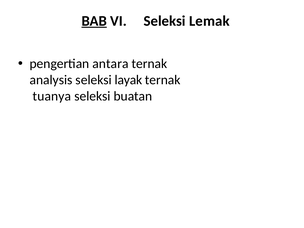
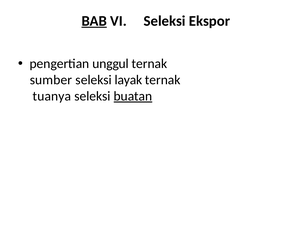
Lemak: Lemak -> Ekspor (209, 21)
antara: antara -> unggul (111, 64)
analysis: analysis -> sumber (51, 80)
buatan underline: none -> present (133, 96)
